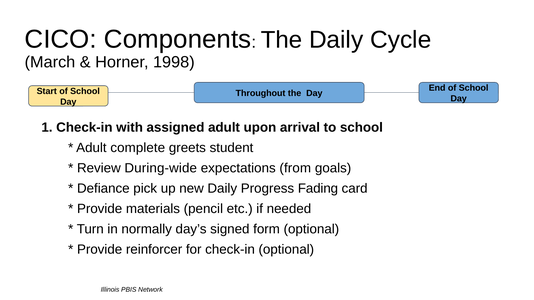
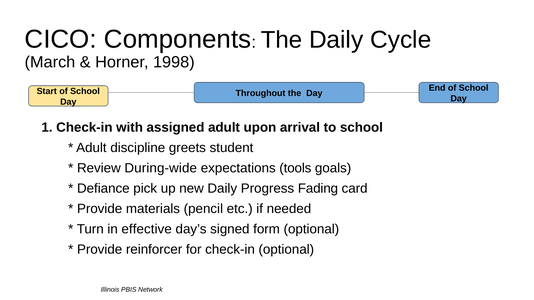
complete: complete -> discipline (138, 148)
from: from -> tools (295, 168)
normally: normally -> effective (147, 229)
